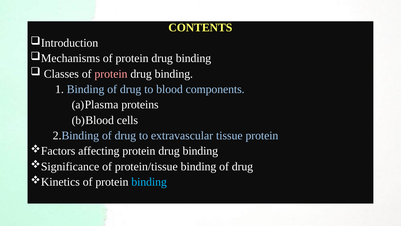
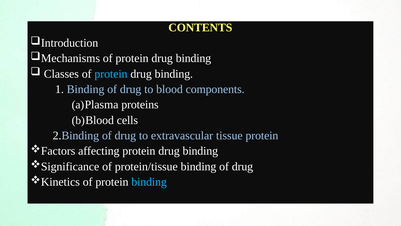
protein colour: pink -> light blue (111, 74)
